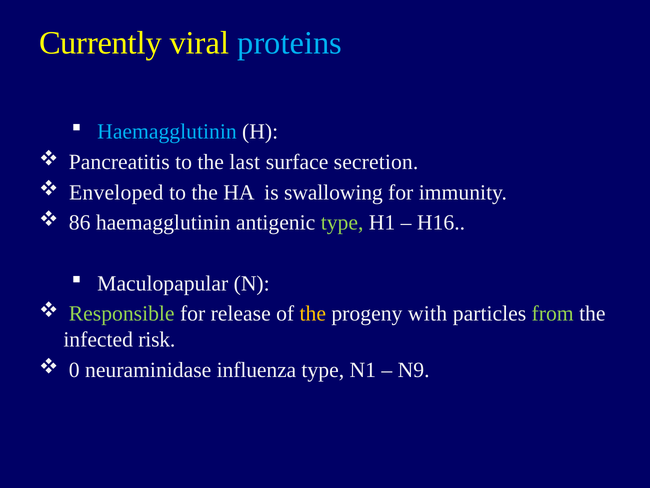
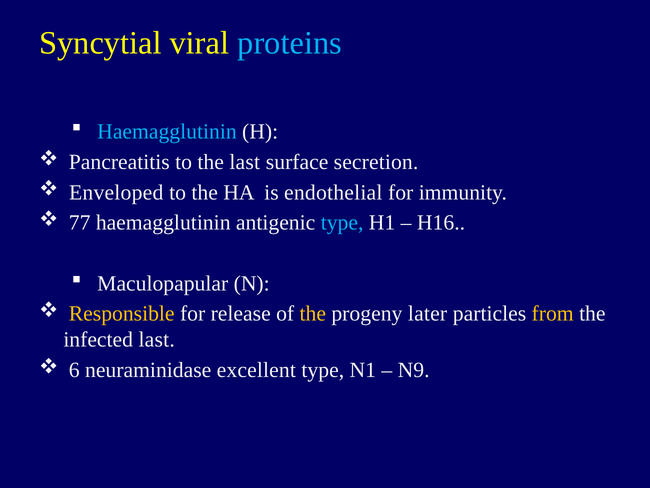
Currently: Currently -> Syncytial (100, 43)
swallowing: swallowing -> endothelial (333, 192)
86: 86 -> 77 (80, 222)
type colour: light green -> light blue (342, 222)
Responsible colour: light green -> yellow (122, 313)
with: with -> later (428, 313)
from colour: light green -> yellow (553, 313)
infected risk: risk -> last (157, 339)
0: 0 -> 6 (74, 370)
influenza: influenza -> excellent (256, 370)
